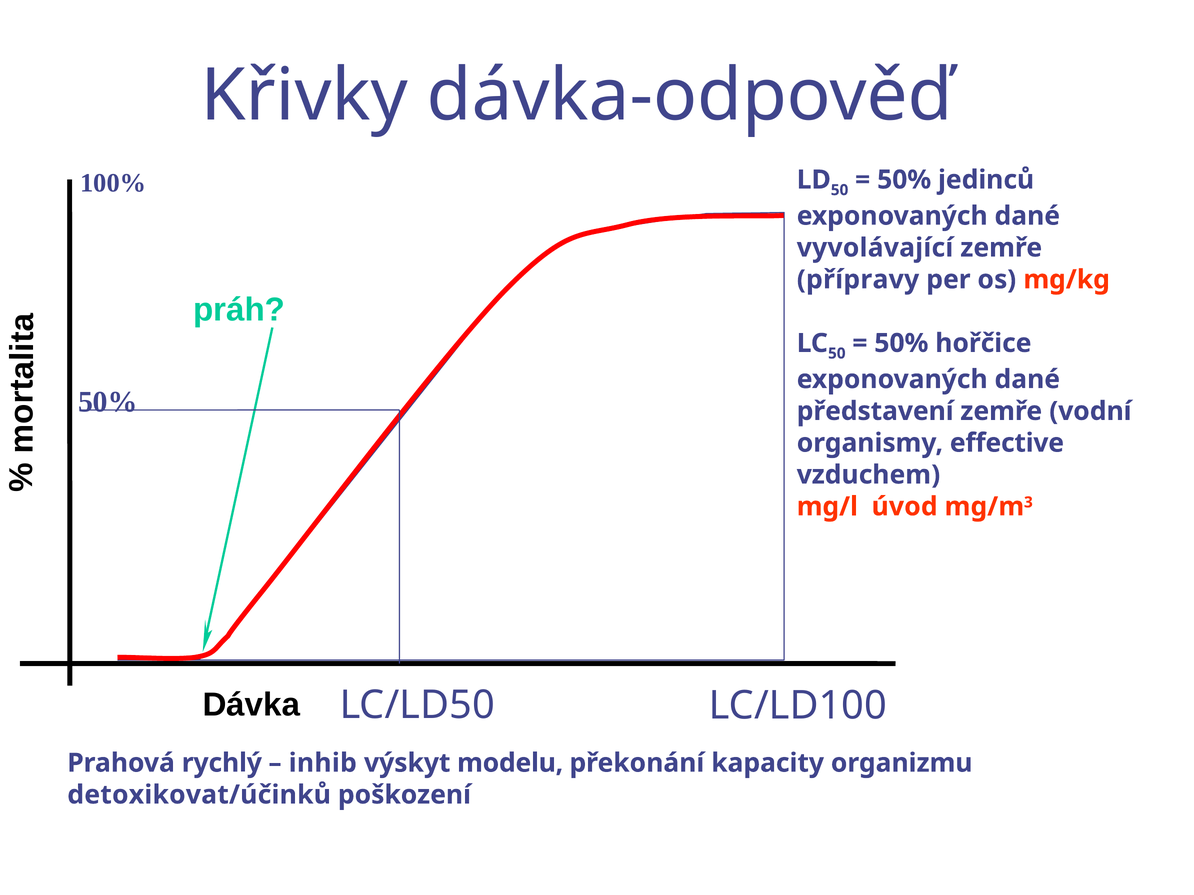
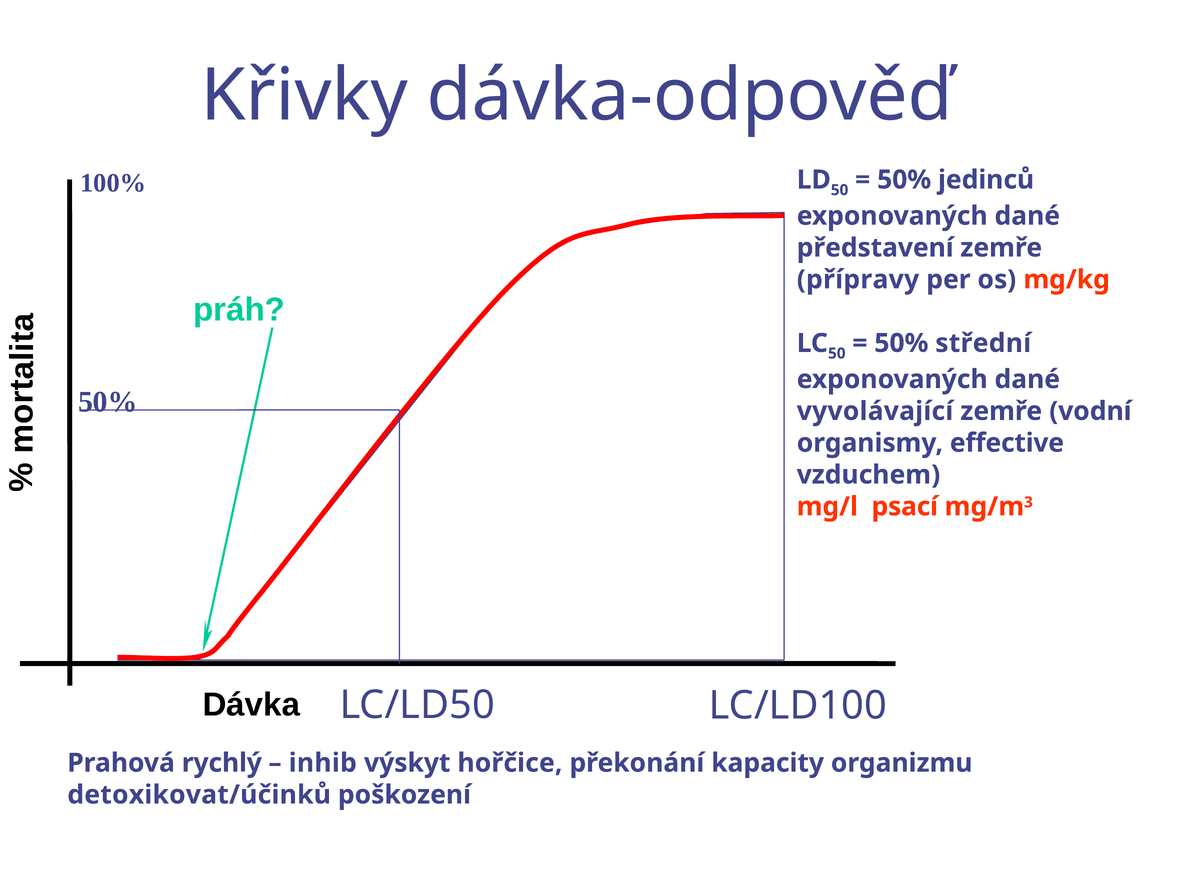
vyvolávající: vyvolávající -> představení (875, 248)
hořčice: hořčice -> střední (983, 343)
představení: představení -> vyvolávající (875, 411)
úvod: úvod -> psací (905, 507)
modelu: modelu -> hořčice (510, 763)
